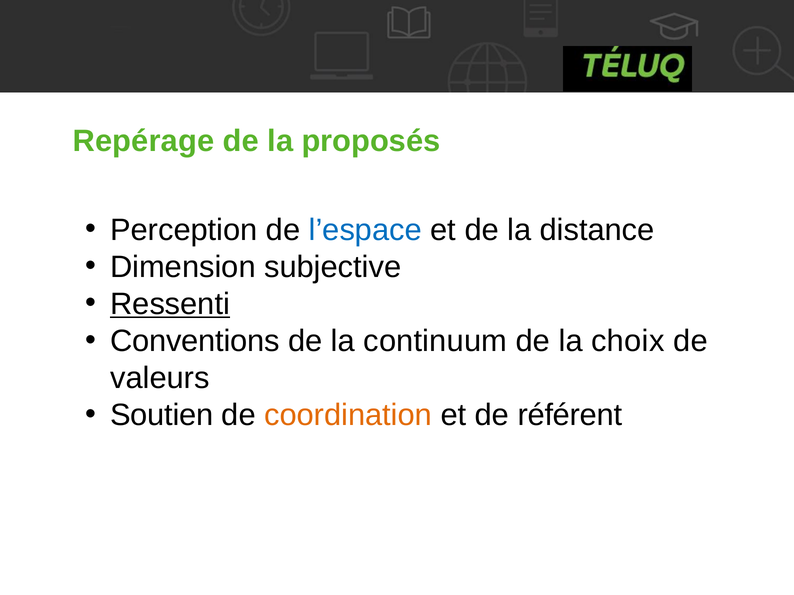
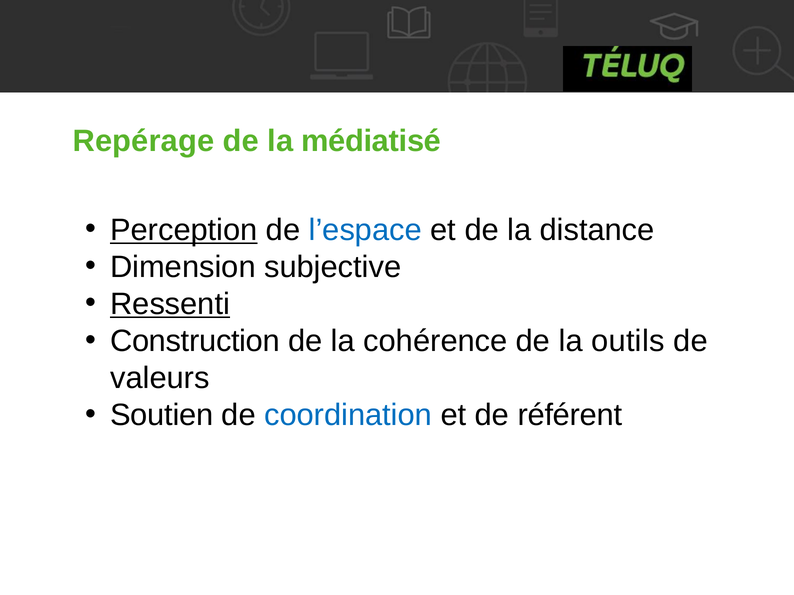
proposés: proposés -> médiatisé (371, 141)
Perception underline: none -> present (184, 230)
Conventions: Conventions -> Construction (195, 341)
continuum: continuum -> cohérence (435, 341)
choix: choix -> outils (628, 341)
coordination colour: orange -> blue (348, 415)
